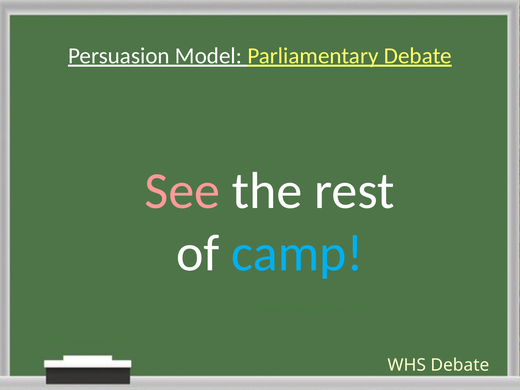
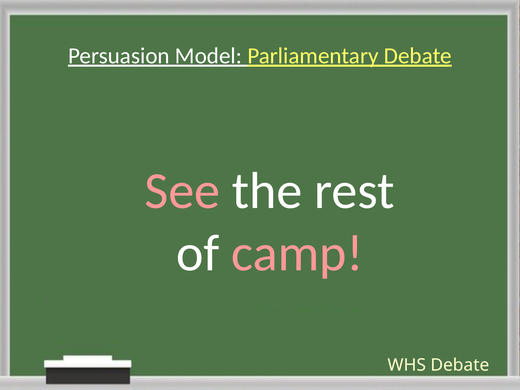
camp colour: light blue -> pink (297, 253)
